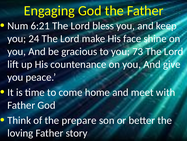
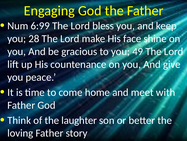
6:21: 6:21 -> 6:99 (40, 26)
24: 24 -> 28 (34, 38)
73: 73 -> 49 (138, 51)
prepare: prepare -> laughter (79, 120)
